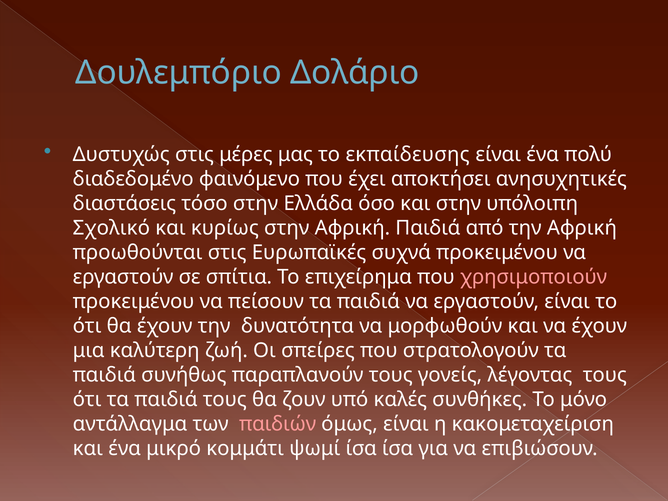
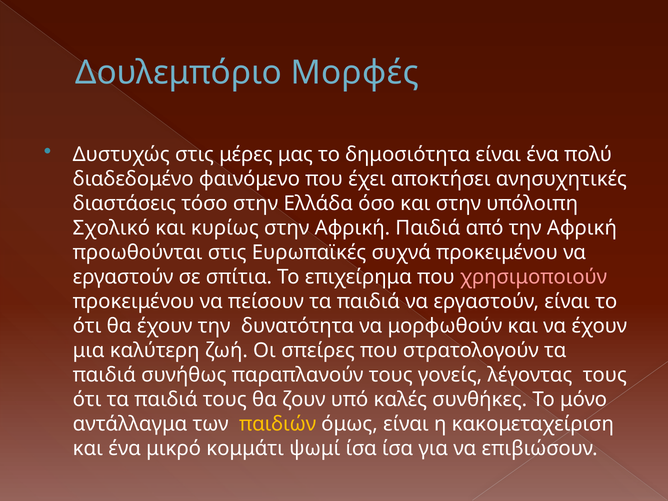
Δολάριο: Δολάριο -> Μορφές (355, 73)
εκπαίδευσης: εκπαίδευσης -> δημοσιότητα (408, 155)
παιδιών colour: pink -> yellow (278, 424)
